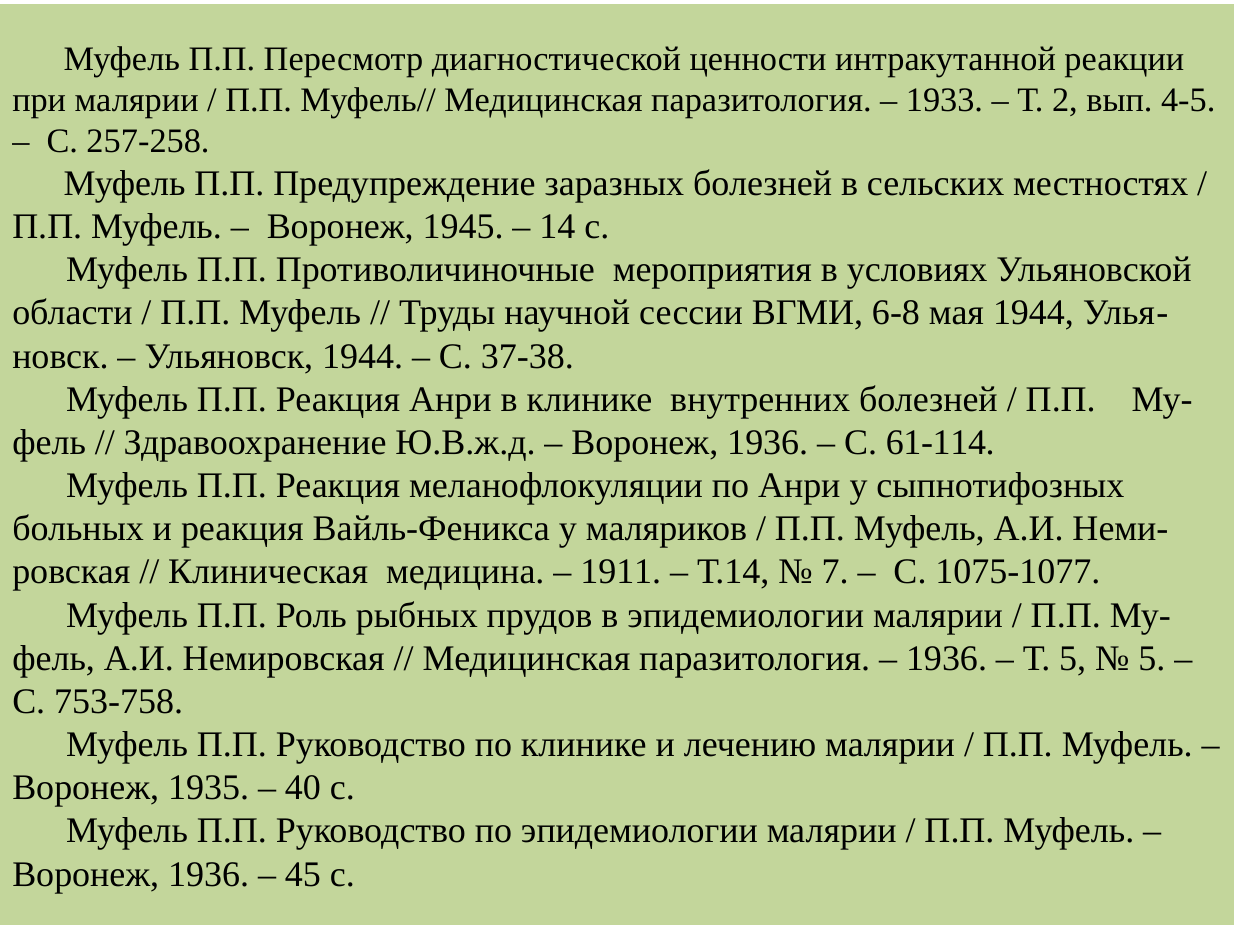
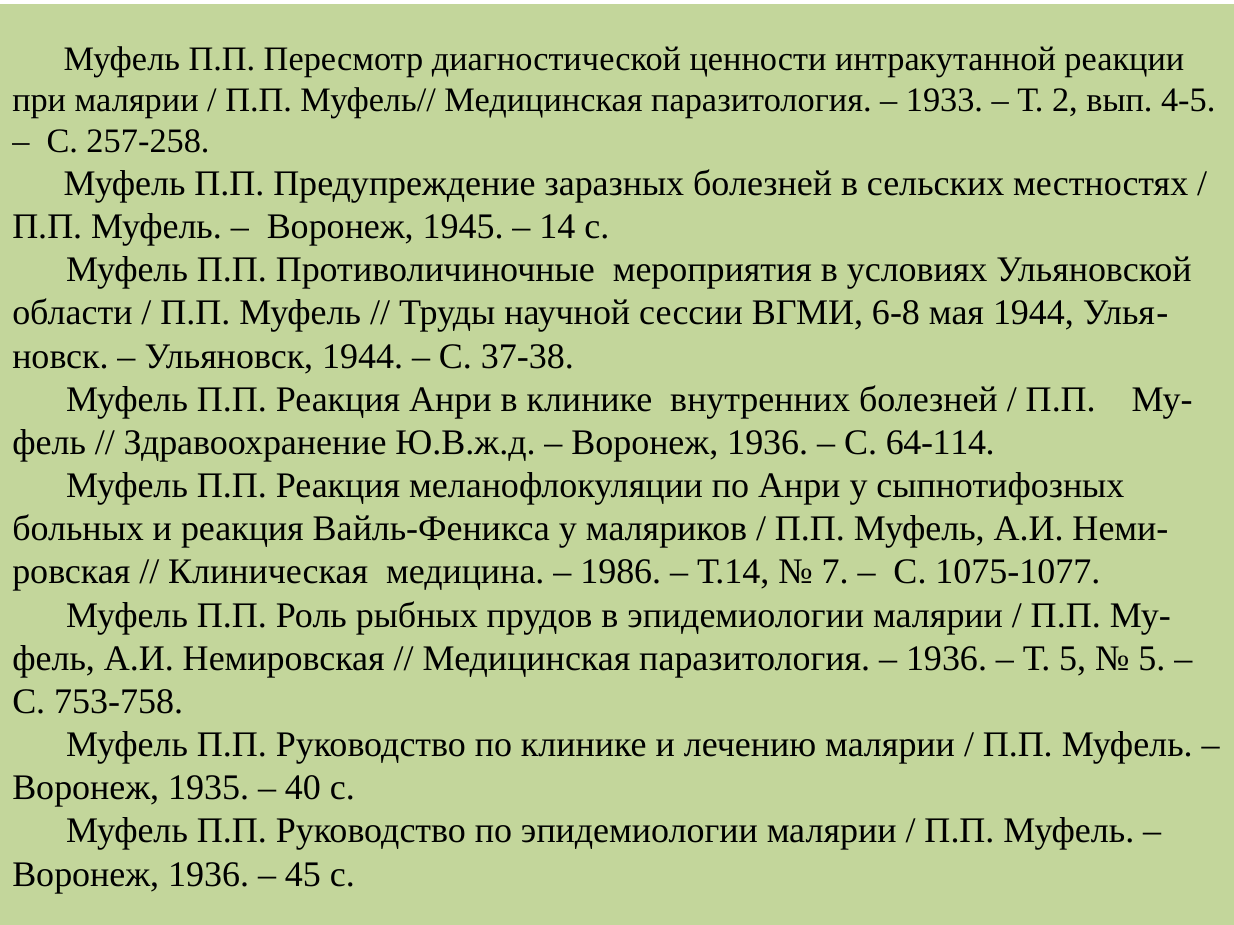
61-114: 61-114 -> 64-114 (940, 443)
1911: 1911 -> 1986 (621, 572)
